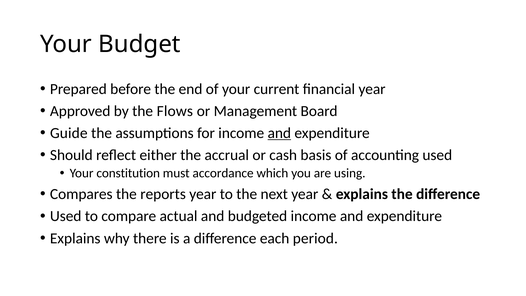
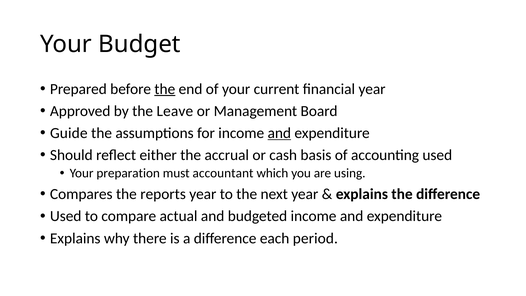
the underline: none -> present (165, 89)
Flows: Flows -> Leave (175, 111)
constitution: constitution -> preparation (128, 173)
accordance: accordance -> accountant (223, 173)
